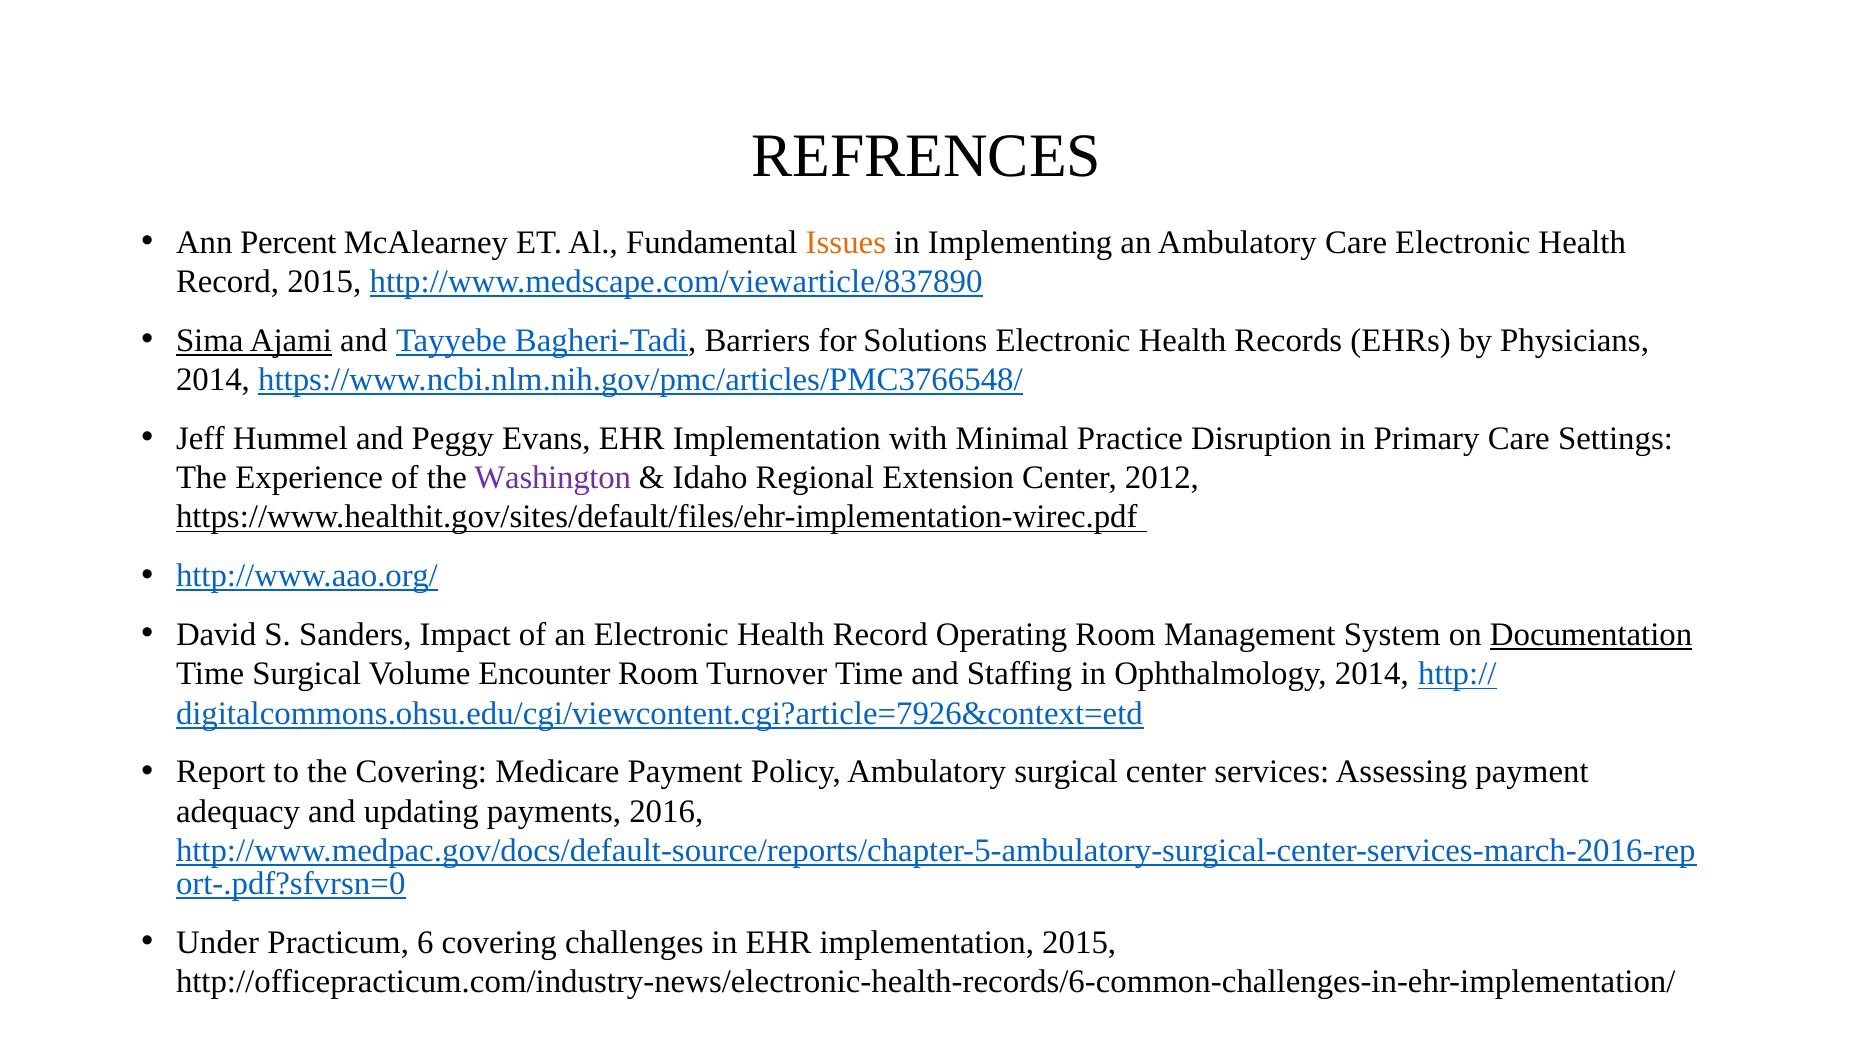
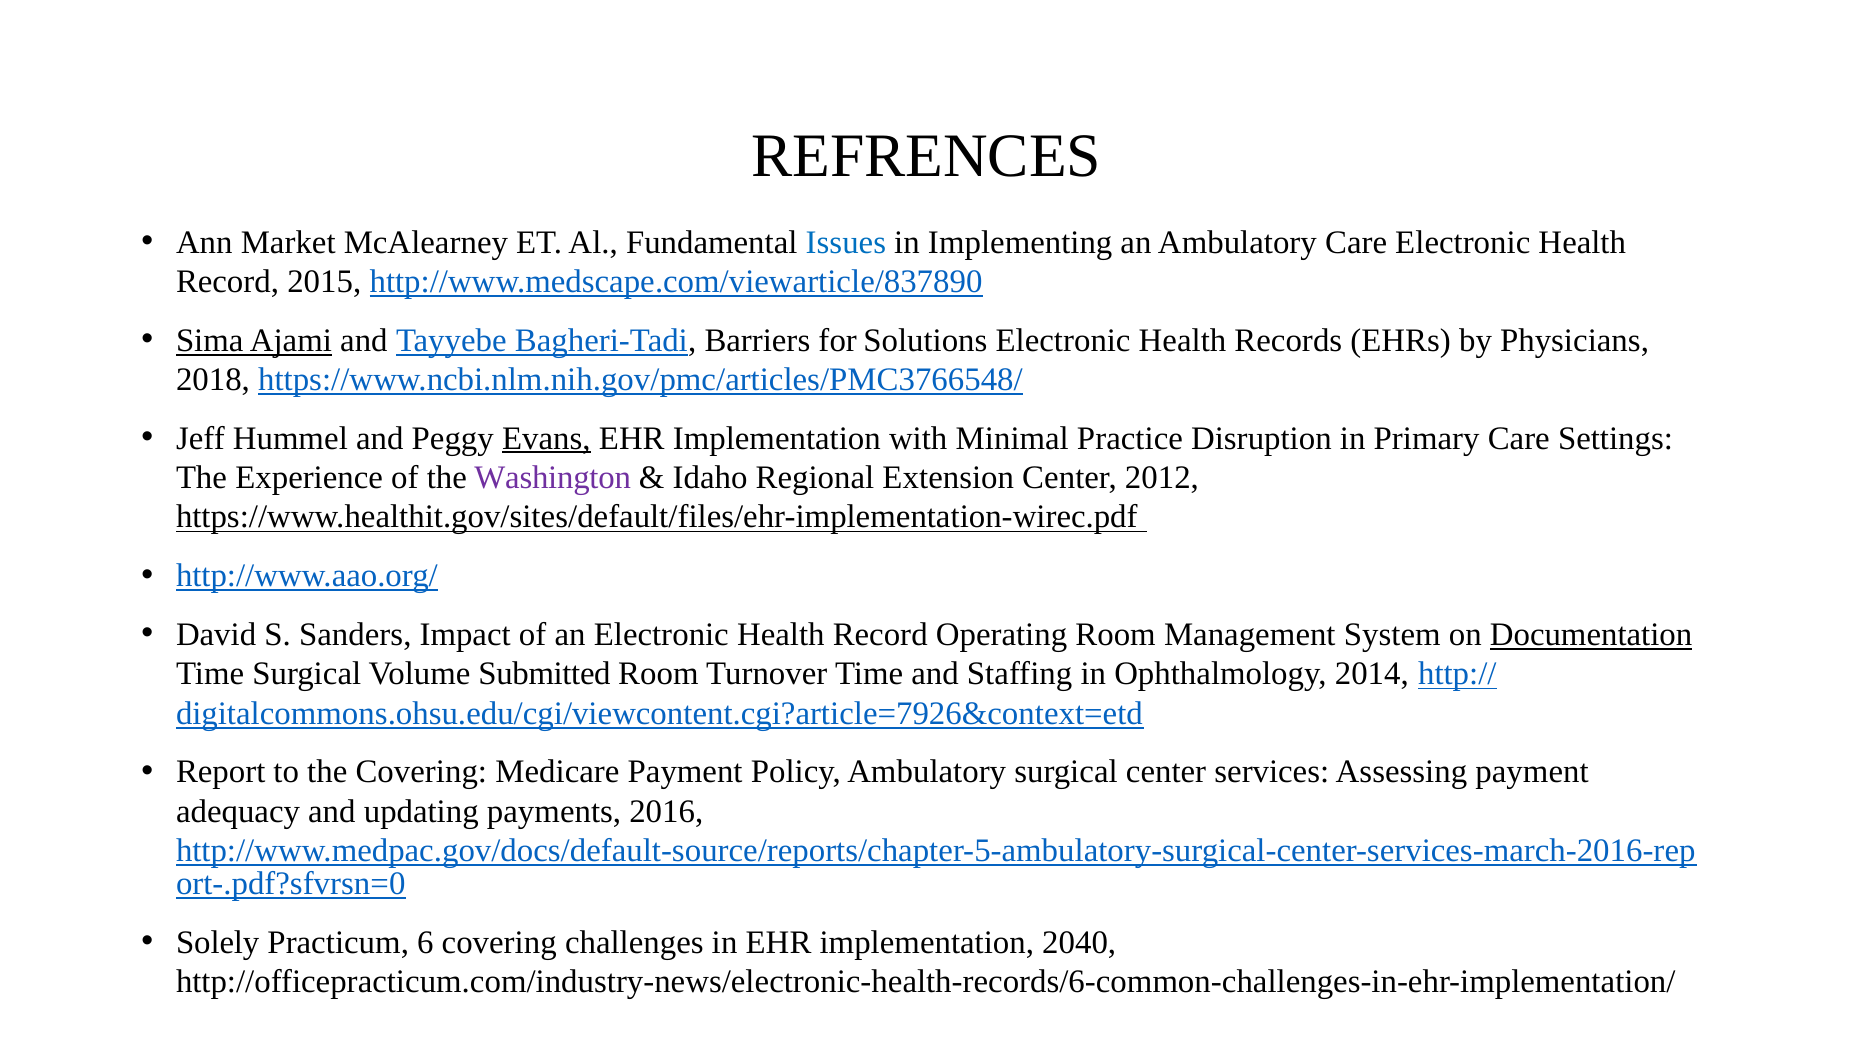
Percent: Percent -> Market (288, 242)
Issues colour: orange -> blue (846, 242)
2014: 2014 -> 2018 (213, 380)
Evans underline: none -> present (546, 438)
Encounter: Encounter -> Submitted (545, 674)
Under: Under -> Solely (218, 943)
implementation 2015: 2015 -> 2040 (1079, 943)
